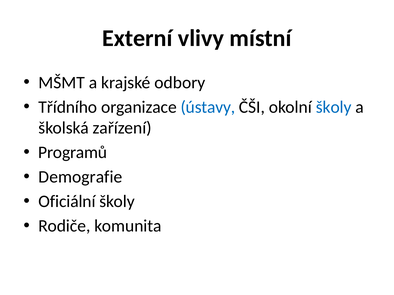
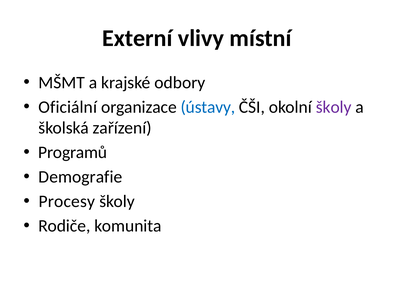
Třídního: Třídního -> Oficiální (68, 107)
školy colour: blue -> purple (334, 107)
Oficiální: Oficiální -> Procesy (67, 202)
